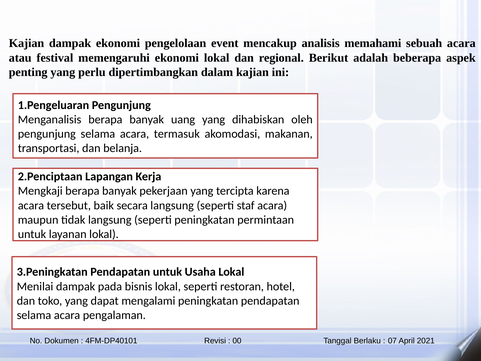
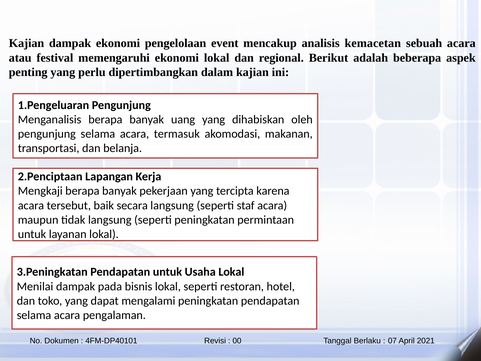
memahami: memahami -> kemacetan (373, 43)
